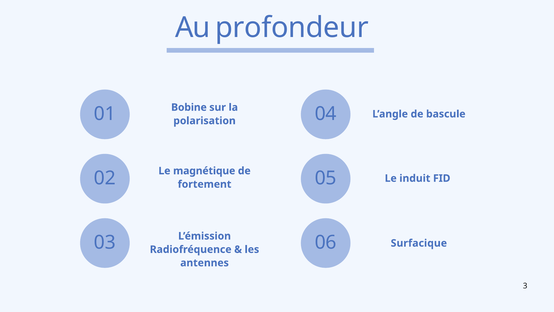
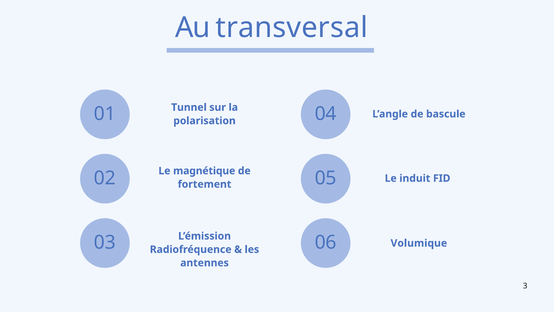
profondeur: profondeur -> transversal (292, 28)
Bobine: Bobine -> Tunnel (189, 107)
Surfacique: Surfacique -> Volumique (419, 243)
